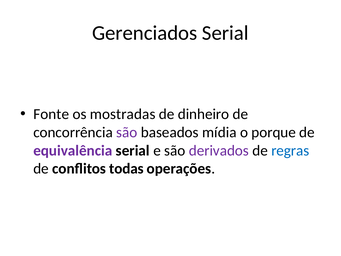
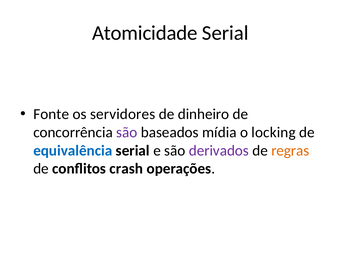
Gerenciados: Gerenciados -> Atomicidade (145, 33)
mostradas: mostradas -> servidores (123, 114)
porque: porque -> locking (274, 132)
equivalência colour: purple -> blue (73, 150)
regras colour: blue -> orange (290, 150)
todas: todas -> crash (126, 169)
